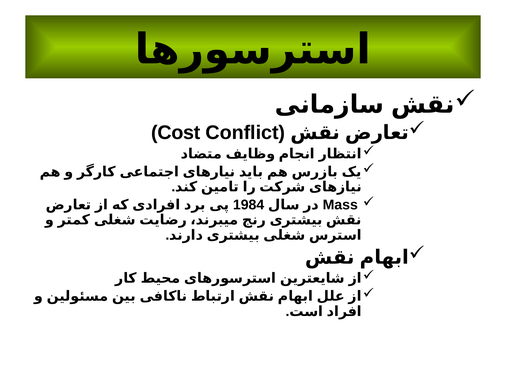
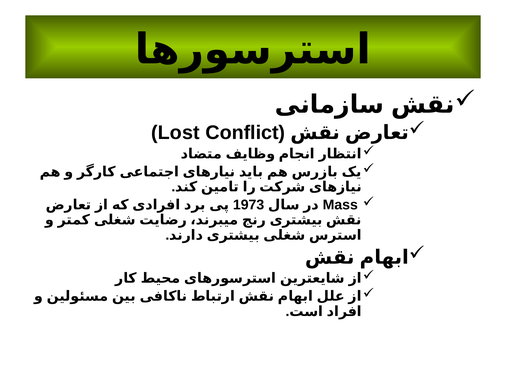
Cost: Cost -> Lost (179, 133)
1984: 1984 -> 1973 (249, 205)
